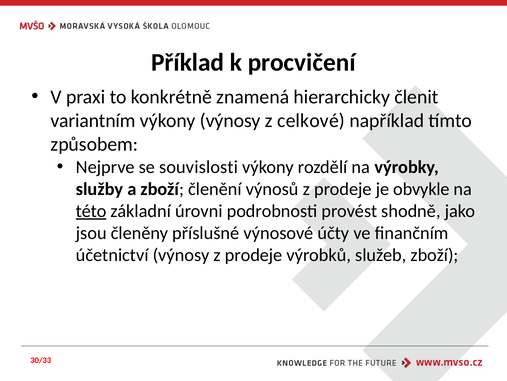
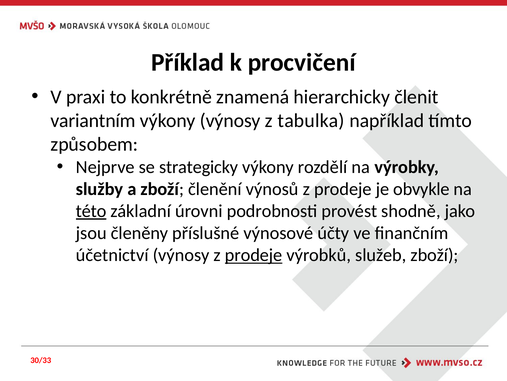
celkové: celkové -> tabulka (311, 120)
souvislosti: souvislosti -> strategicky (199, 167)
prodeje underline: none -> present (254, 255)
